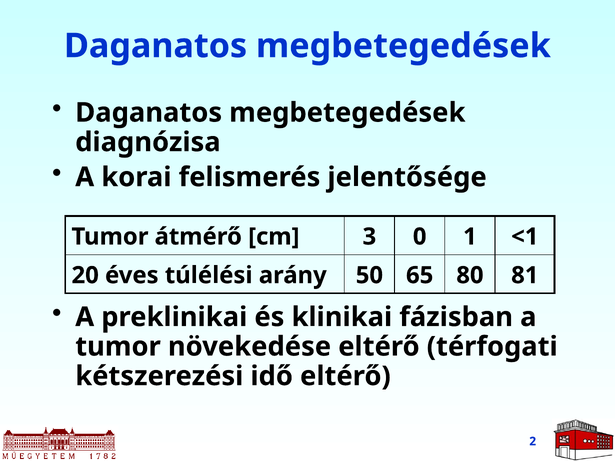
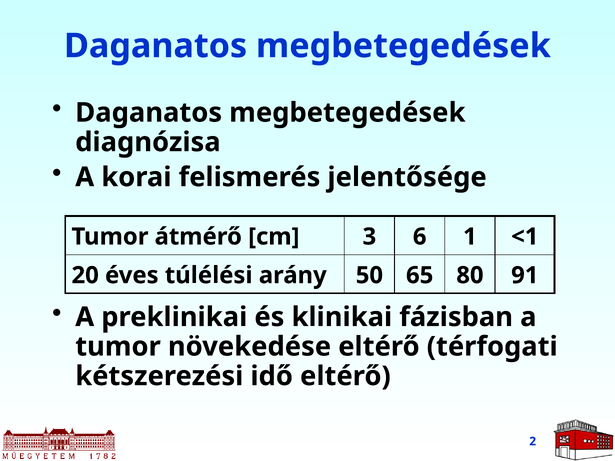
0: 0 -> 6 (420, 237)
81: 81 -> 91 (525, 275)
